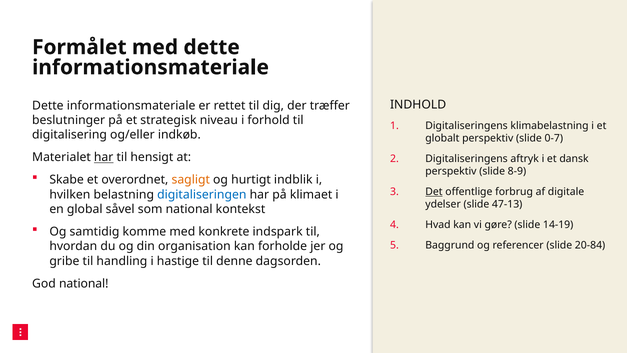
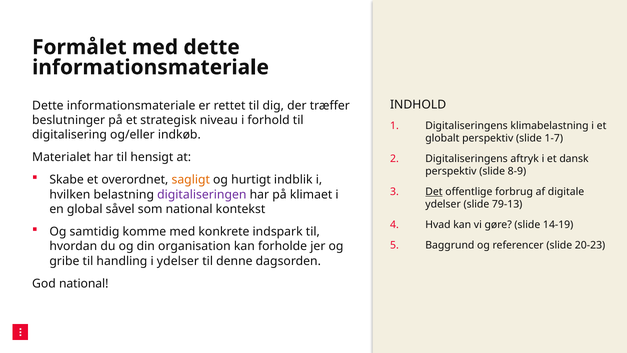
0-7: 0-7 -> 1-7 (554, 138)
har underline: present -> none (104, 157)
digitaliseringen colour: blue -> purple (202, 194)
47-13: 47-13 -> 79-13 (507, 204)
20-84: 20-84 -> 20-23 (590, 245)
i hastige: hastige -> ydelser (178, 261)
